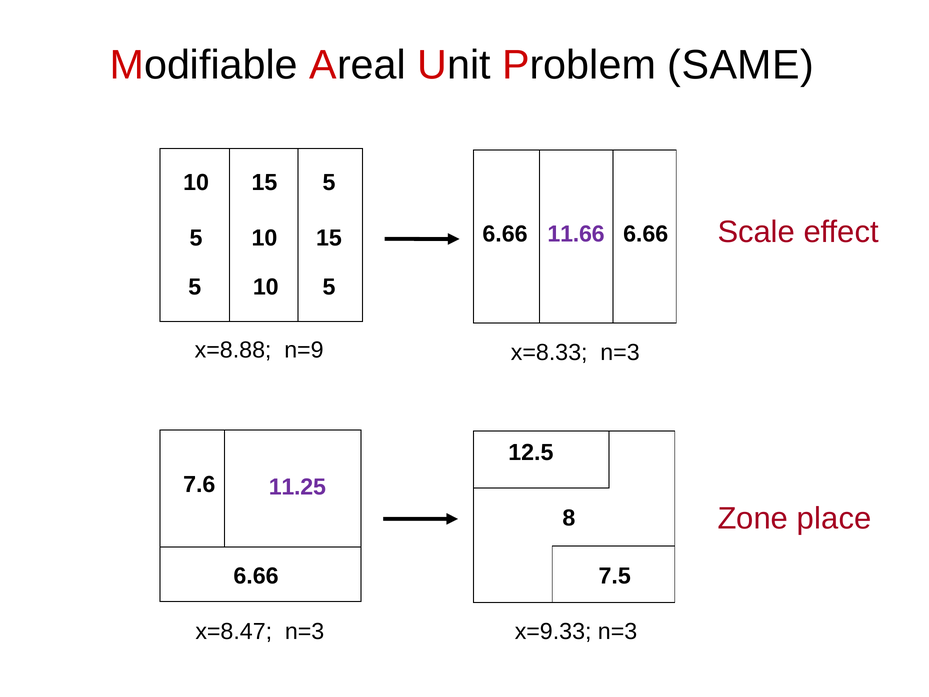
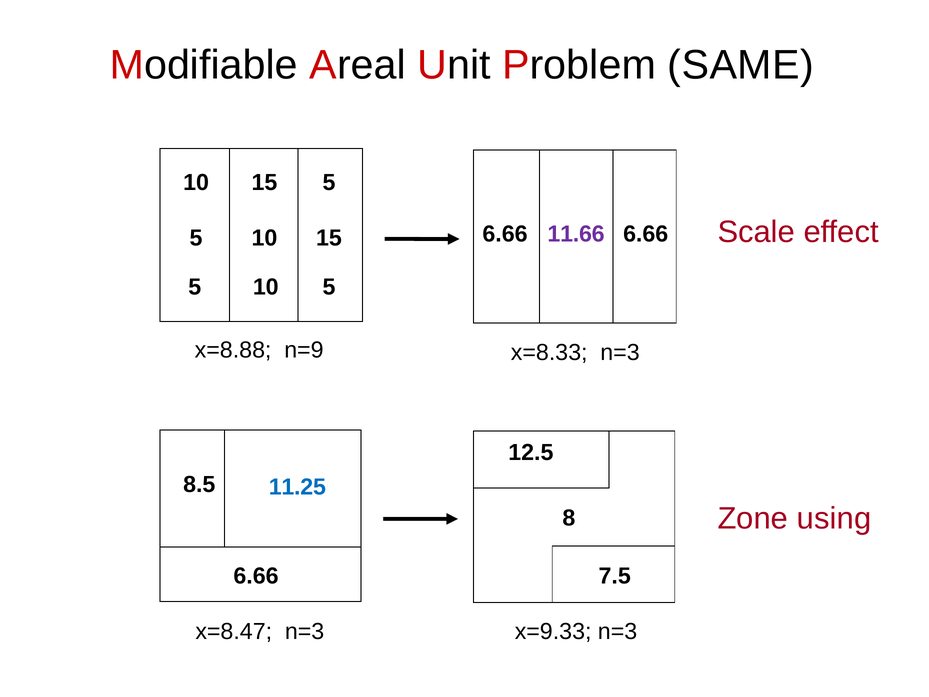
7.6: 7.6 -> 8.5 (199, 484)
11.25 colour: purple -> blue (297, 487)
place: place -> using (834, 518)
